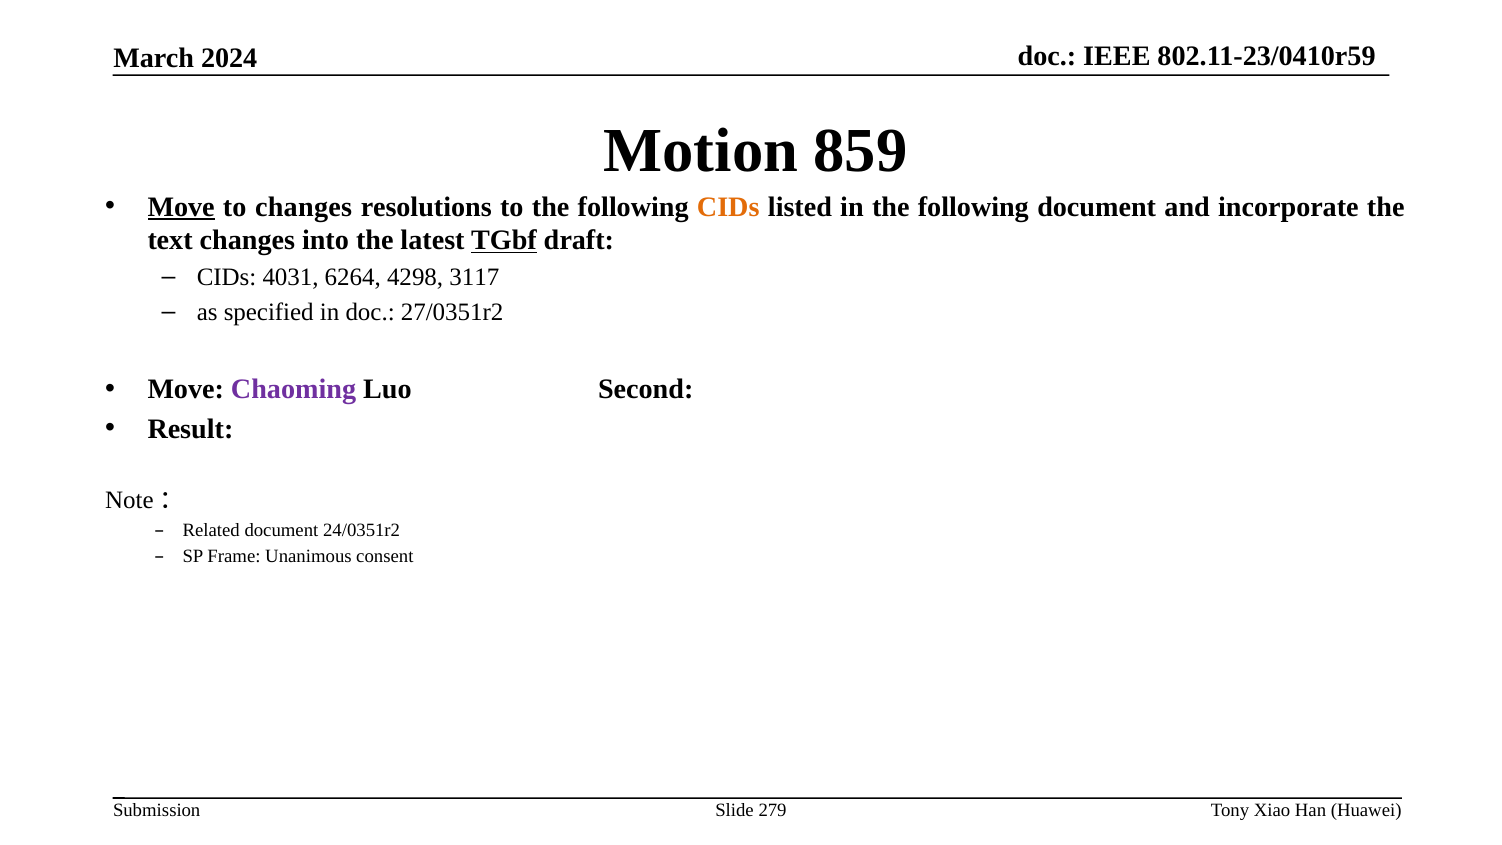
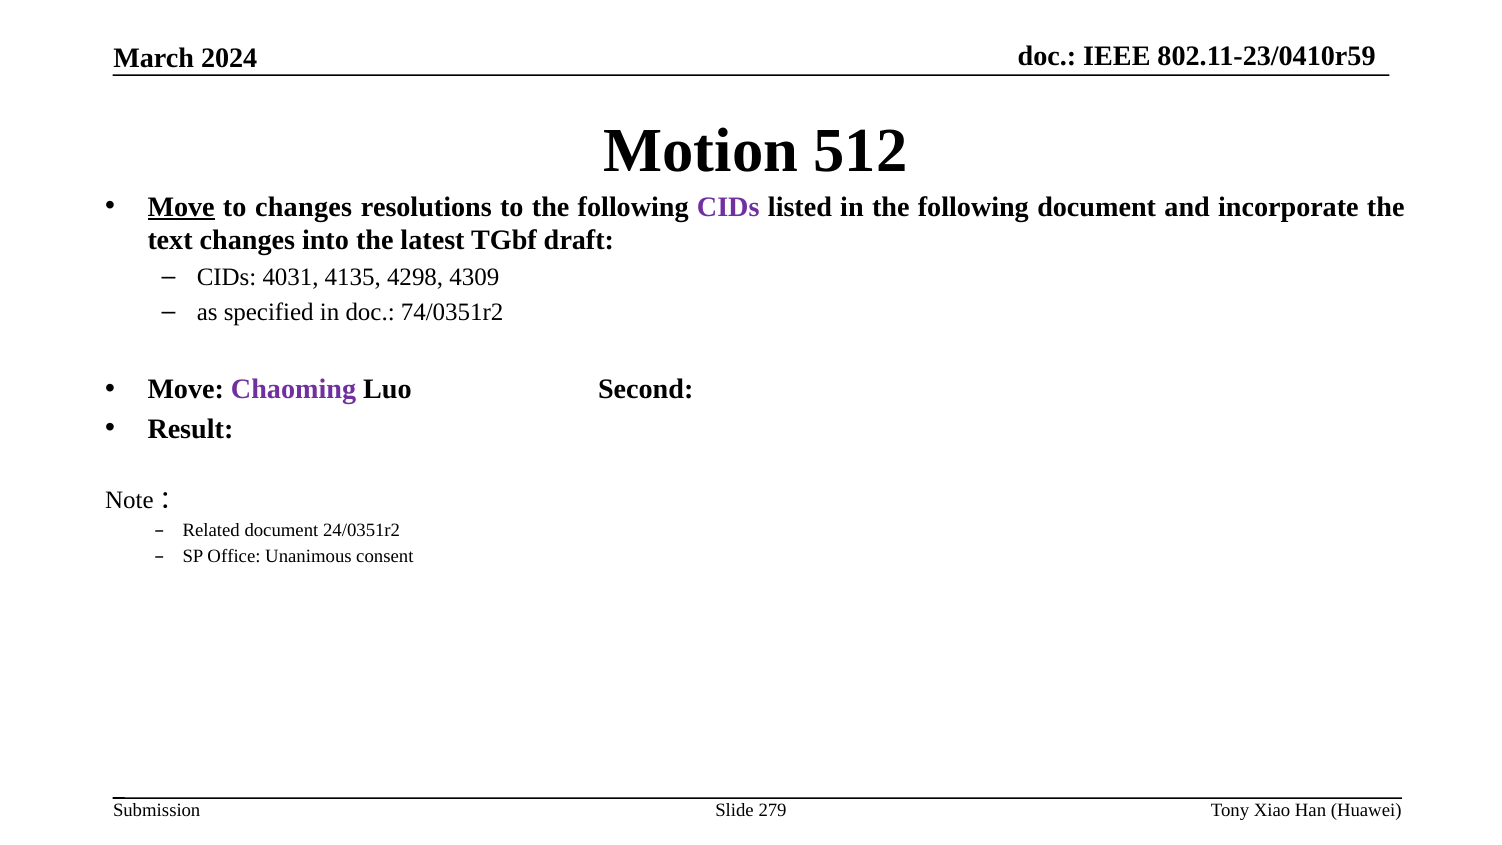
859: 859 -> 512 (861, 151)
CIDs colour: orange -> purple (728, 207)
TGbf underline: present -> none (504, 240)
6264: 6264 -> 4135 (353, 277)
3117: 3117 -> 4309 (474, 277)
27/0351r2: 27/0351r2 -> 74/0351r2 (452, 312)
Frame: Frame -> Office (234, 556)
